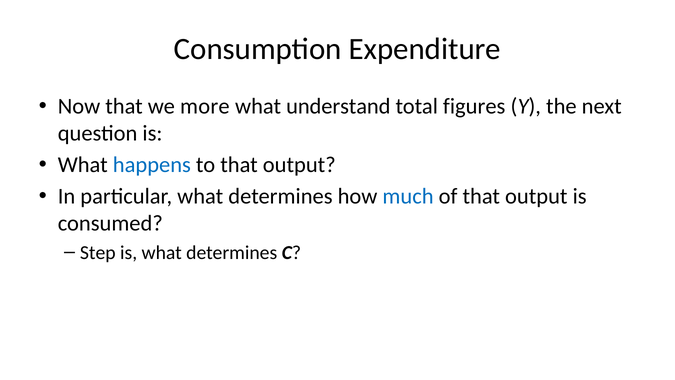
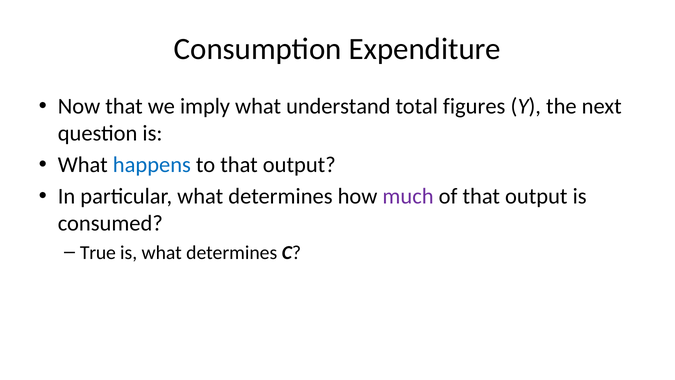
more: more -> imply (205, 106)
much colour: blue -> purple (408, 196)
Step: Step -> True (98, 252)
